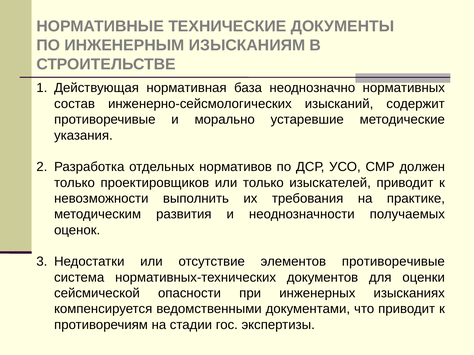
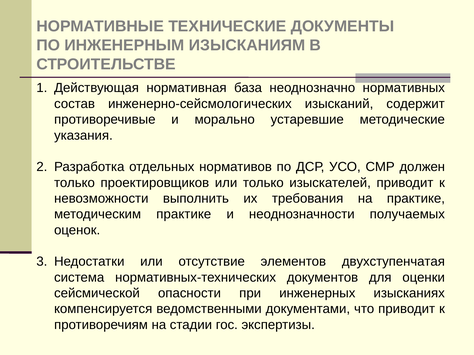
методическим развития: развития -> практике (184, 215)
элементов противоречивые: противоречивые -> двухступенчатая (393, 262)
